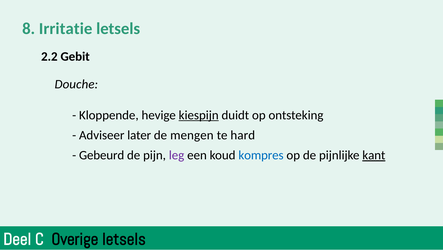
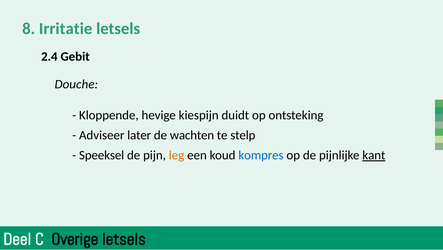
2.2: 2.2 -> 2.4 (49, 57)
kiespijn underline: present -> none (199, 115)
mengen: mengen -> wachten (192, 135)
hard: hard -> stelp (243, 135)
Gebeurd: Gebeurd -> Speeksel (102, 156)
leg colour: purple -> orange (177, 156)
